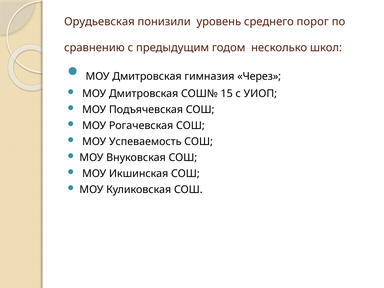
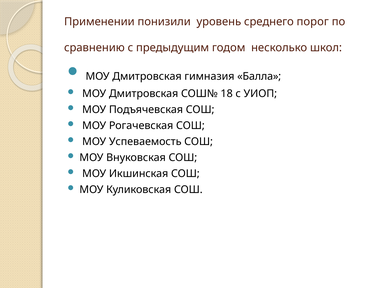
Орудьевская: Орудьевская -> Применении (99, 22)
Через: Через -> Балла (259, 76)
15: 15 -> 18 (227, 94)
